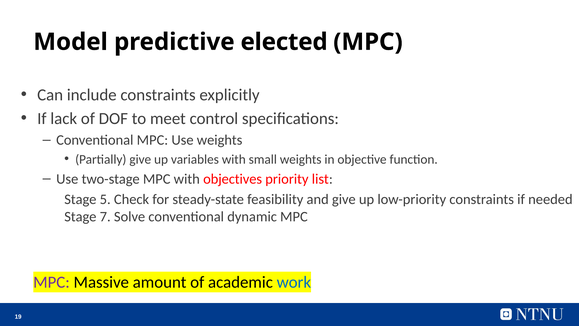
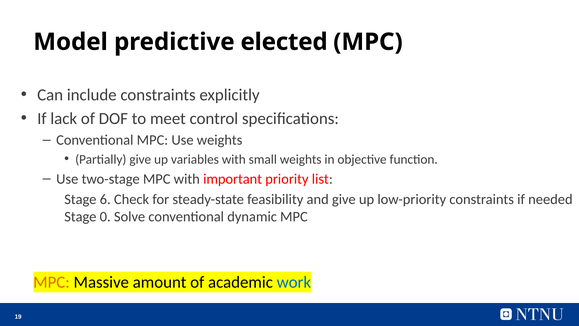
objectives: objectives -> important (233, 179)
5: 5 -> 6 (105, 199)
7: 7 -> 0 (105, 216)
MPC colour: purple -> orange (51, 282)
